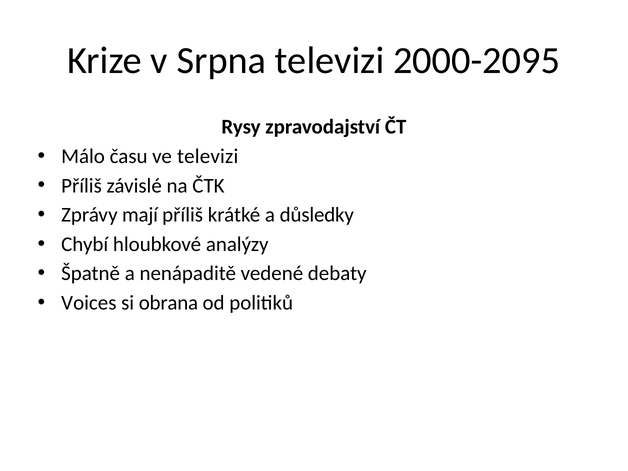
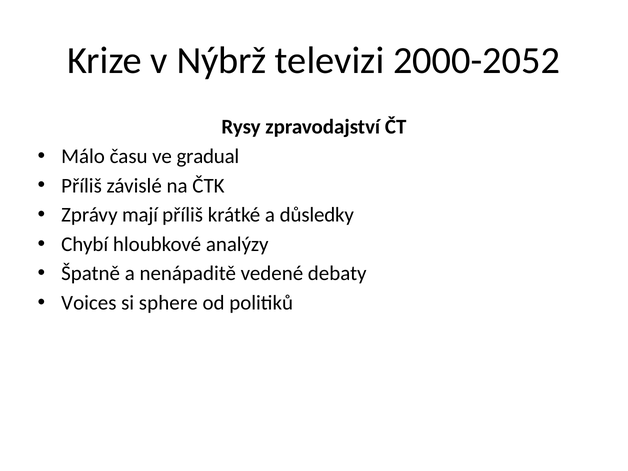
Srpna: Srpna -> Nýbrž (221, 61)
2000-2095: 2000-2095 -> 2000-2052 (477, 61)
ve televizi: televizi -> gradual (208, 156)
obrana: obrana -> sphere (168, 303)
